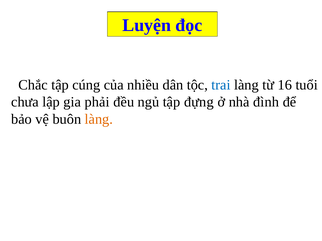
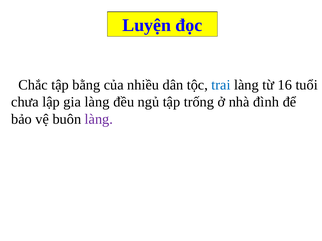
cúng: cúng -> bằng (86, 85)
gia phải: phải -> làng (97, 102)
đựng: đựng -> trống (199, 102)
làng colour: orange -> purple (99, 119)
